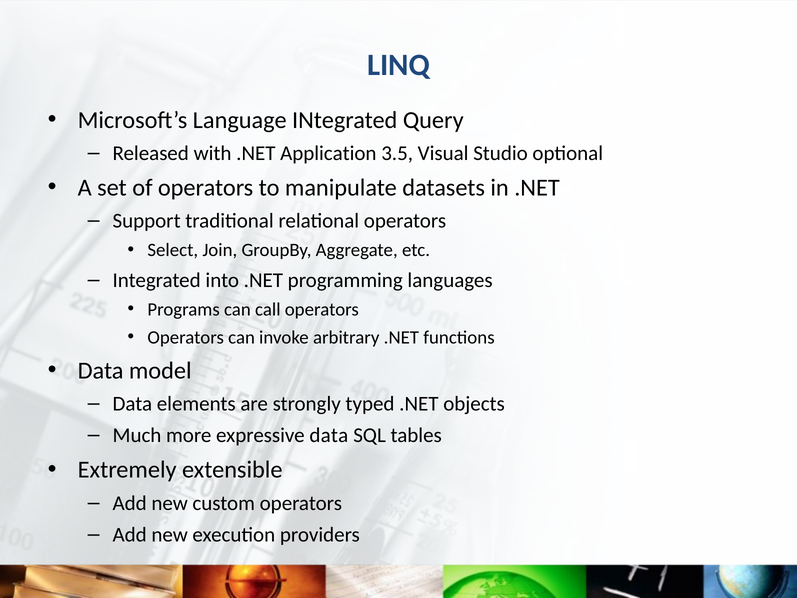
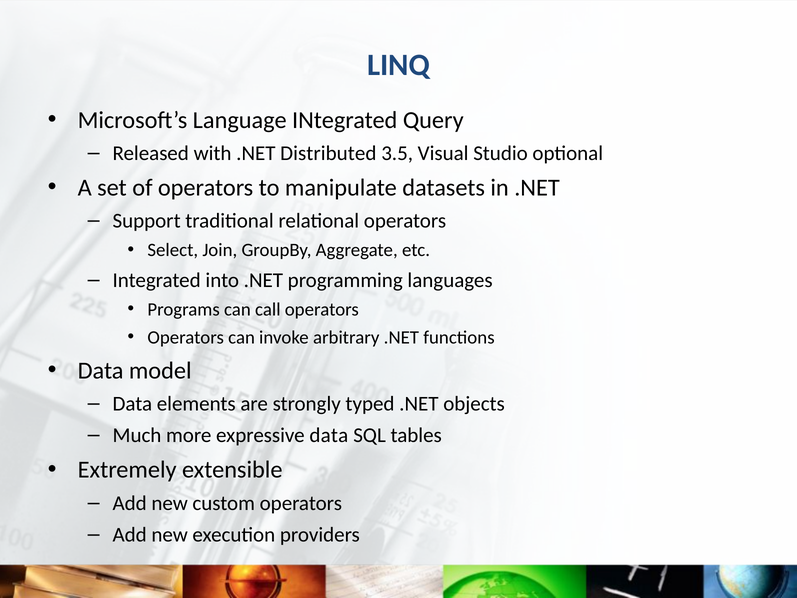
Application: Application -> Distributed (328, 153)
